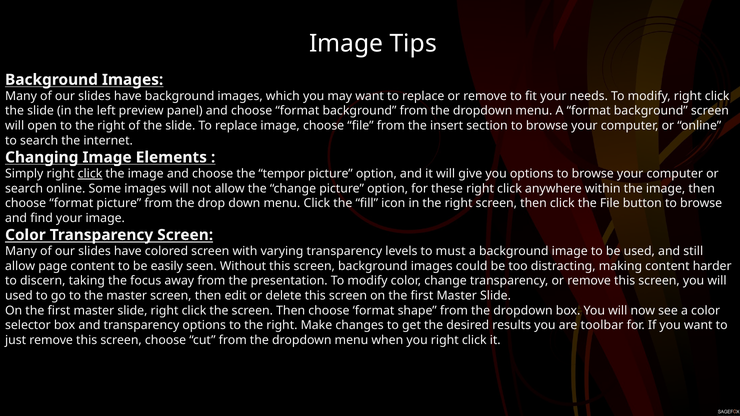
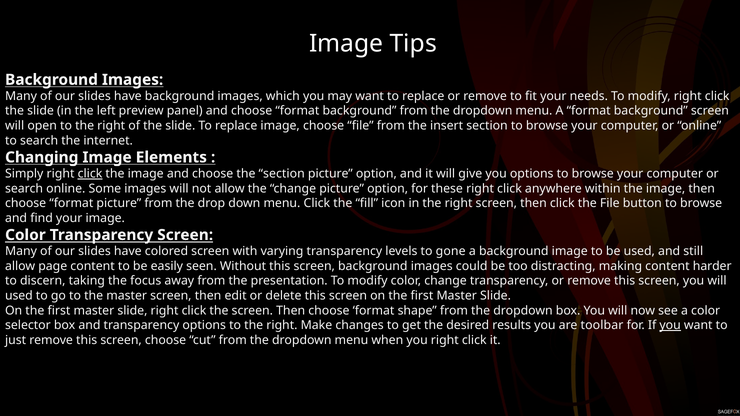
the tempor: tempor -> section (282, 174)
must: must -> gone (451, 252)
you underline: none -> present (670, 325)
